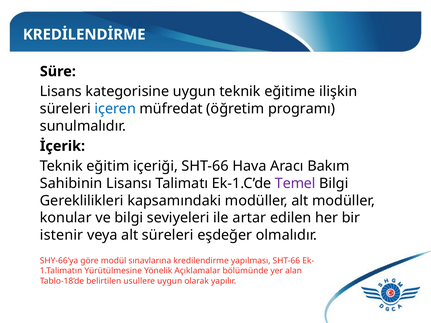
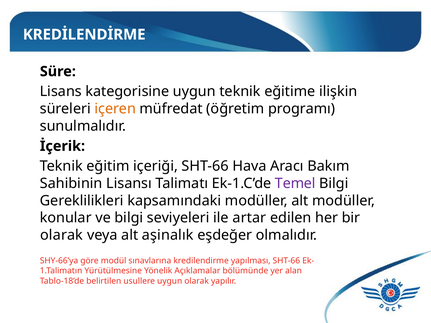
içeren colour: blue -> orange (115, 109)
istenir: istenir -> olarak (62, 235)
alt süreleri: süreleri -> aşinalık (168, 235)
